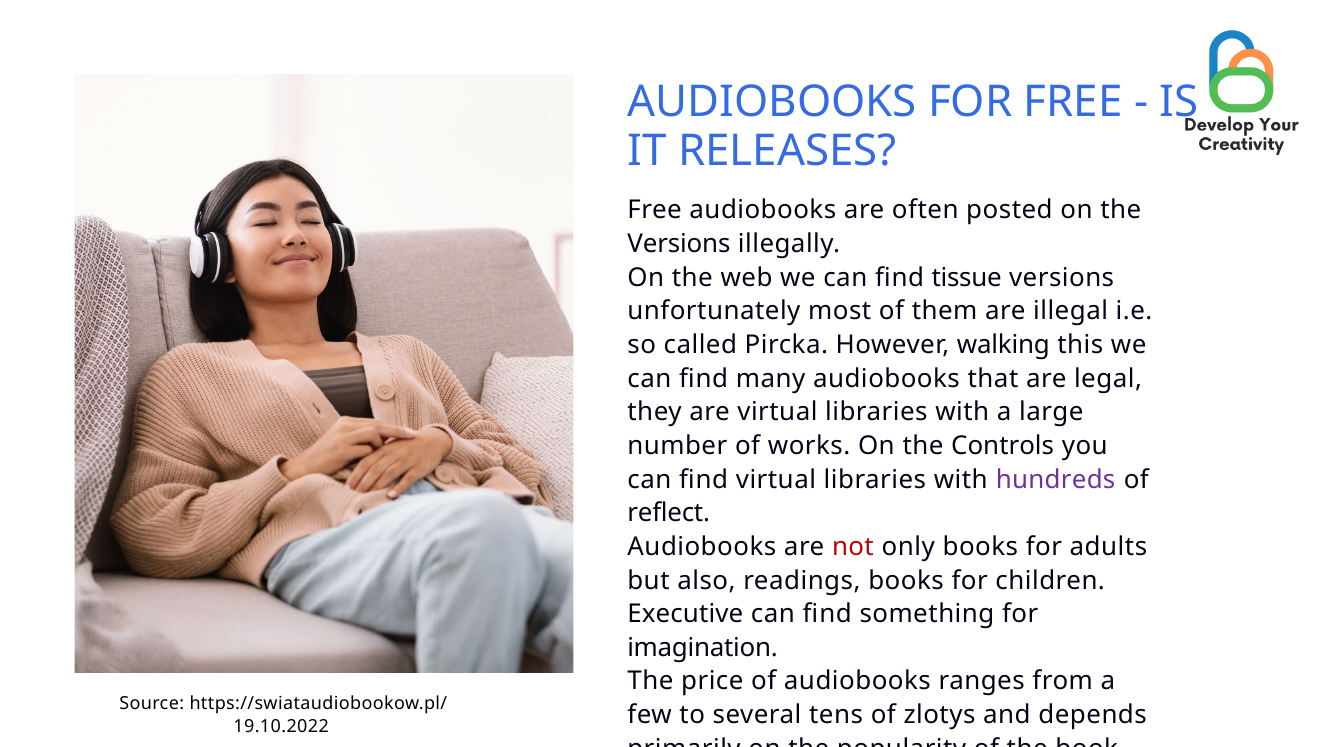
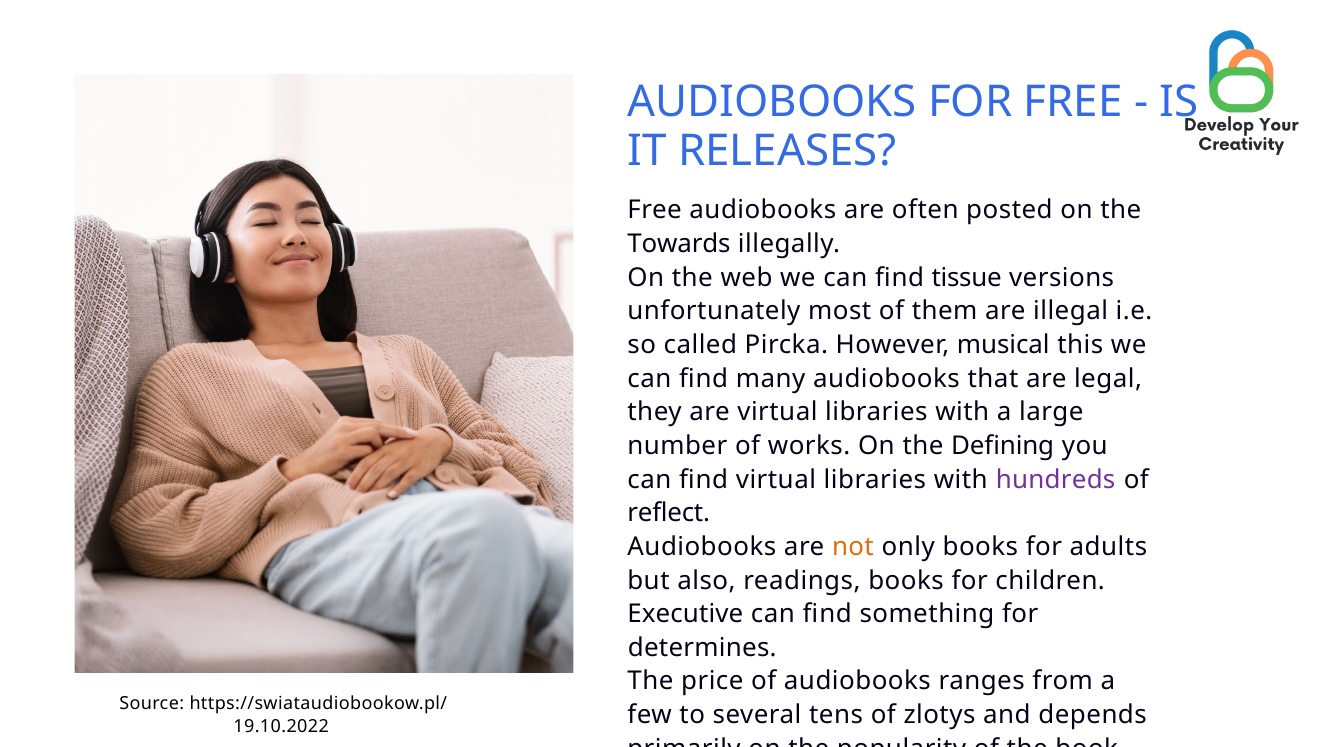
Versions: Versions -> Towards (679, 244)
walking: walking -> musical (1003, 345)
Controls: Controls -> Defining (1003, 446)
not colour: red -> orange (853, 547)
imagination: imagination -> determines (702, 648)
